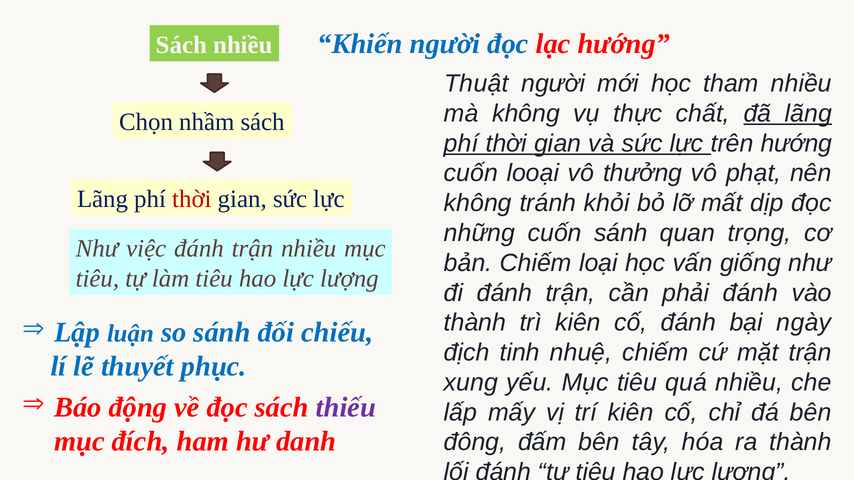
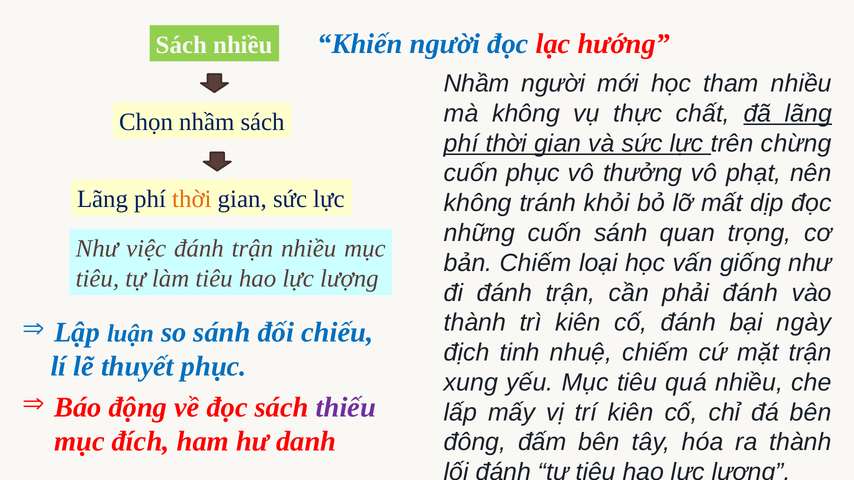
Thuật: Thuật -> Nhầm (477, 84)
trên hướng: hướng -> chừng (796, 144)
cuốn looại: looại -> phục (533, 173)
thời colour: red -> orange (192, 199)
